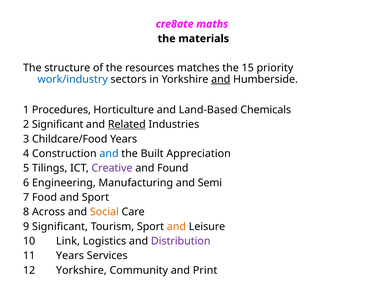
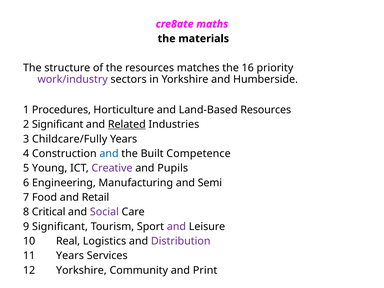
15: 15 -> 16 (248, 68)
work/industry colour: blue -> purple (73, 79)
and underline: present -> none (221, 79)
Land-Based Chemicals: Chemicals -> Resources (266, 110)
Childcare/Food: Childcare/Food -> Childcare/Fully (70, 139)
Appreciation: Appreciation -> Competence (199, 154)
Tilings: Tilings -> Young (50, 168)
Found: Found -> Pupils (173, 168)
and Sport: Sport -> Retail (95, 197)
Across: Across -> Critical (49, 212)
Social colour: orange -> purple (104, 212)
and colour: orange -> purple (176, 227)
Link: Link -> Real (68, 241)
